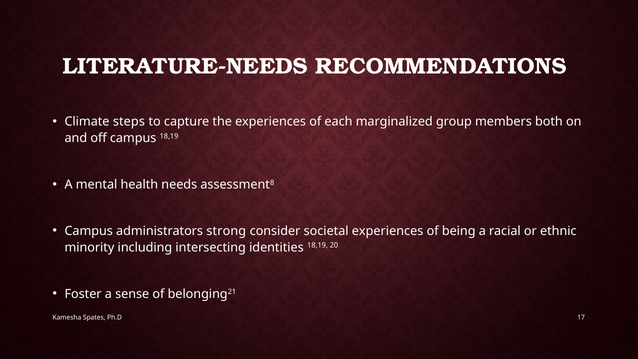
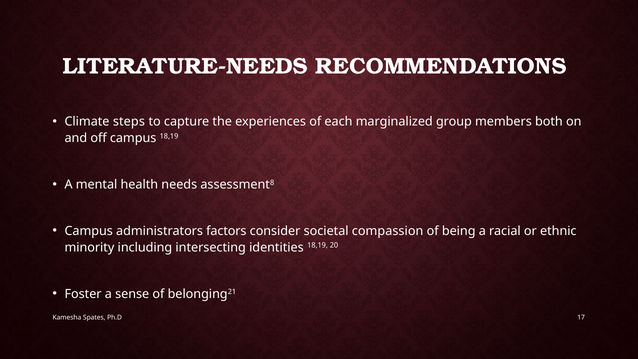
strong: strong -> factors (226, 231)
societal experiences: experiences -> compassion (388, 231)
